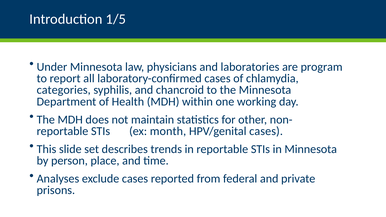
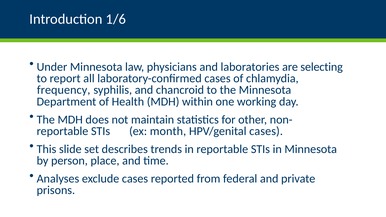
1/5: 1/5 -> 1/6 (116, 19)
program: program -> selecting (322, 67)
categories: categories -> frequency (64, 90)
